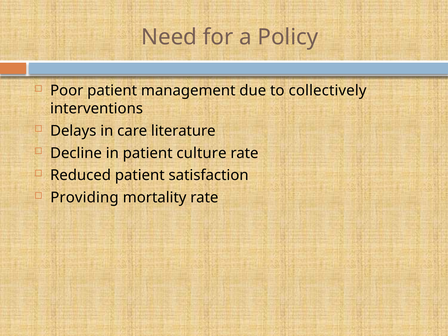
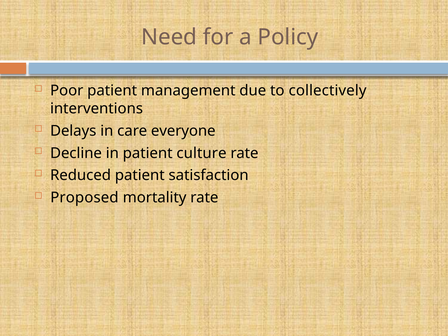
literature: literature -> everyone (183, 131)
Providing: Providing -> Proposed (84, 198)
